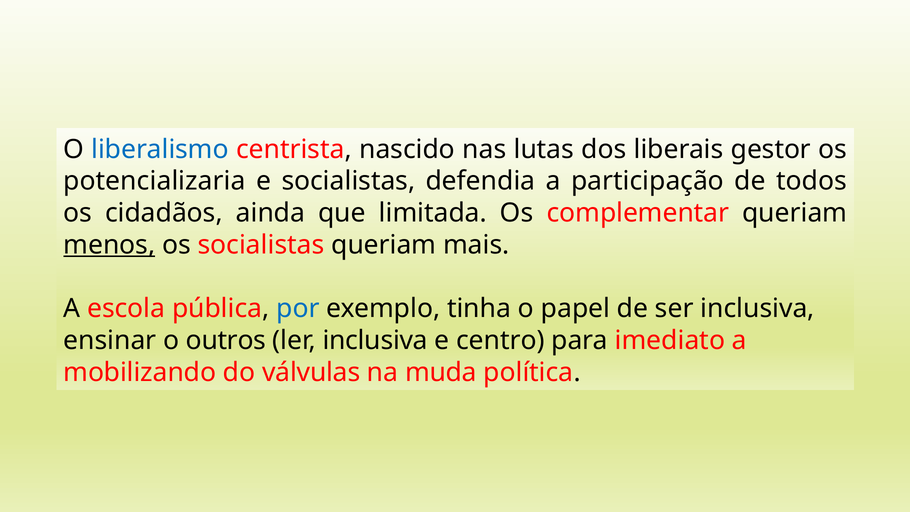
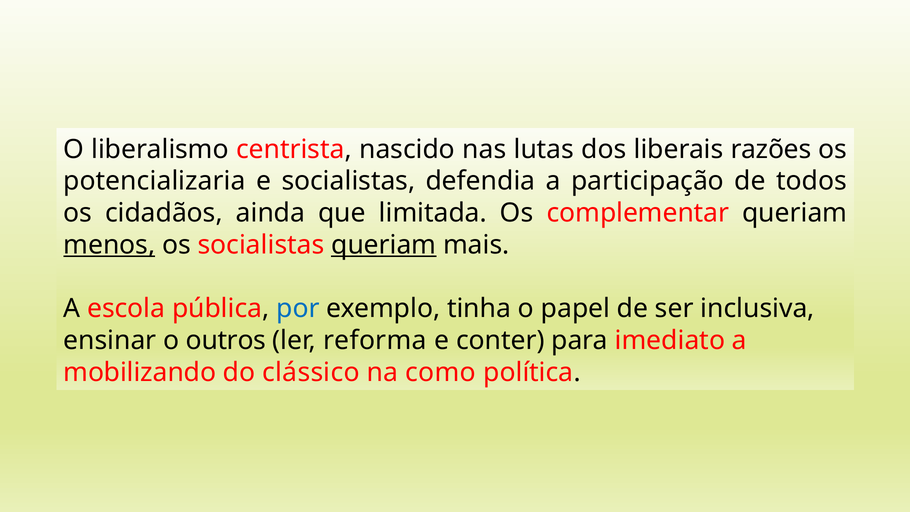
liberalismo colour: blue -> black (160, 149)
gestor: gestor -> razões (771, 149)
queriam underline: none -> present (384, 245)
ler inclusiva: inclusiva -> reforma (375, 340)
centro: centro -> conter (500, 340)
válvulas: válvulas -> clássico (311, 372)
muda: muda -> como (441, 372)
